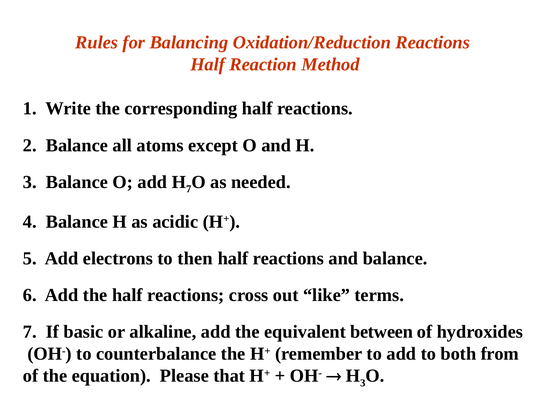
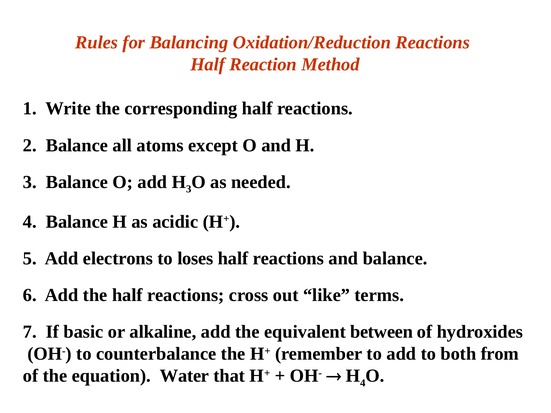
add H 7: 7 -> 3 (189, 189)
then: then -> loses (195, 259)
Please: Please -> Water (185, 376)
3: 3 -> 4 (363, 383)
